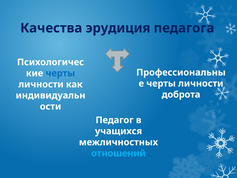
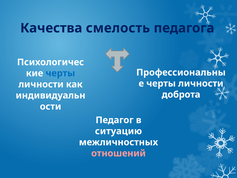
эрудиция: эрудиция -> смелость (118, 28)
учащихся: учащихся -> ситуацию (118, 131)
отношений colour: light blue -> pink (119, 153)
